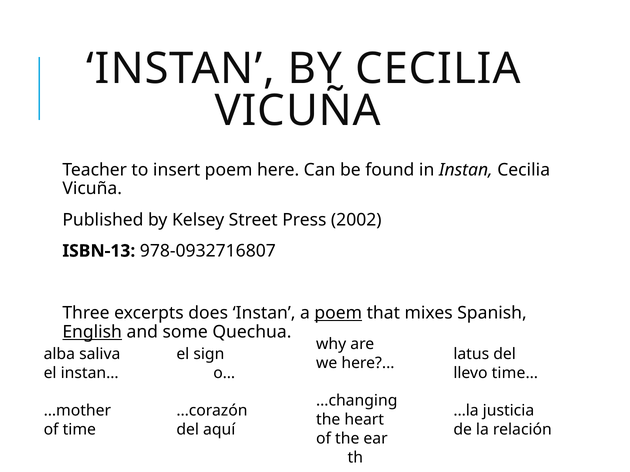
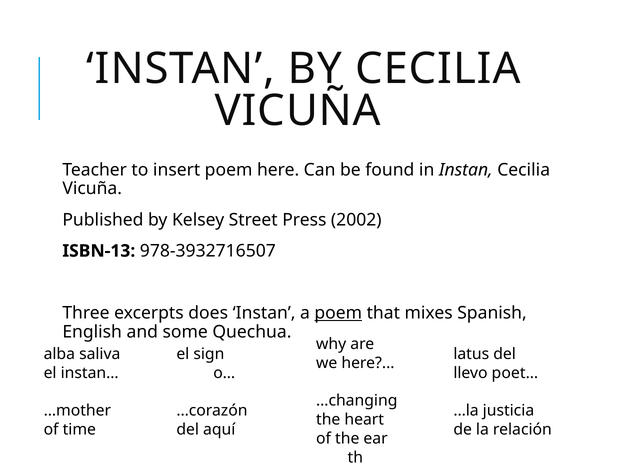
978-0932716807: 978-0932716807 -> 978-3932716507 (208, 251)
English underline: present -> none (92, 332)
time…: time… -> poet… (515, 373)
